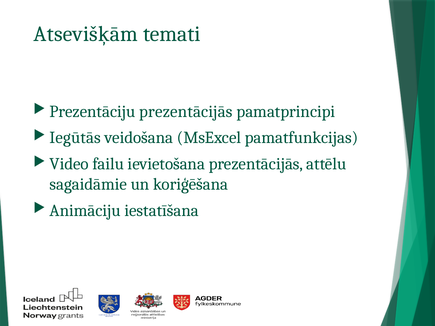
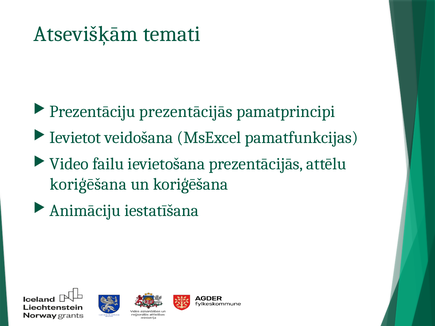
Iegūtās: Iegūtās -> Ievietot (75, 138)
sagaidāmie: sagaidāmie -> koriģēšana (88, 184)
